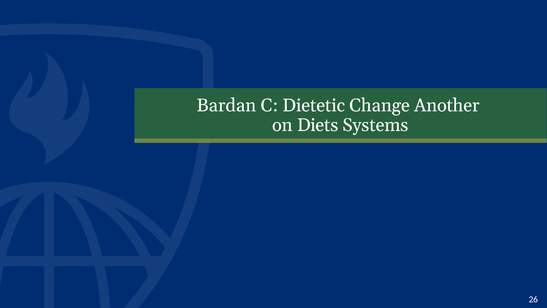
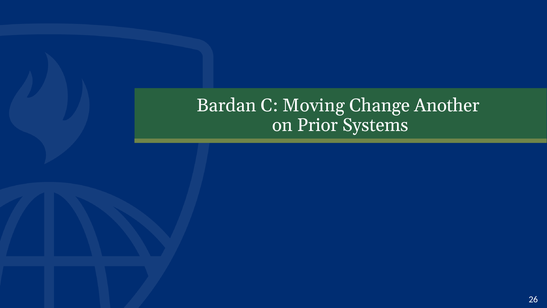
Dietetic: Dietetic -> Moving (314, 105)
Diets: Diets -> Prior (318, 125)
